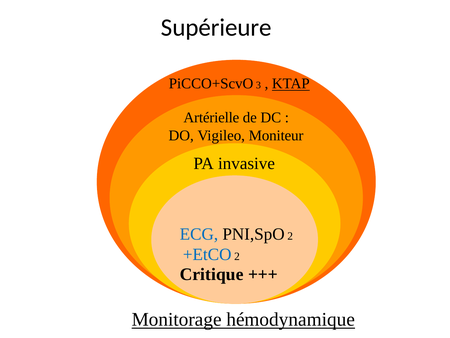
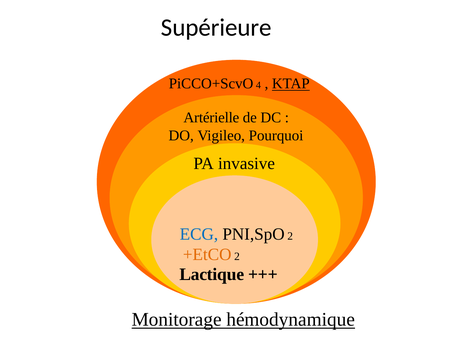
3: 3 -> 4 (258, 85)
Moniteur: Moniteur -> Pourquoi (276, 135)
+EtCO colour: blue -> orange (207, 254)
Critique: Critique -> Lactique (212, 274)
